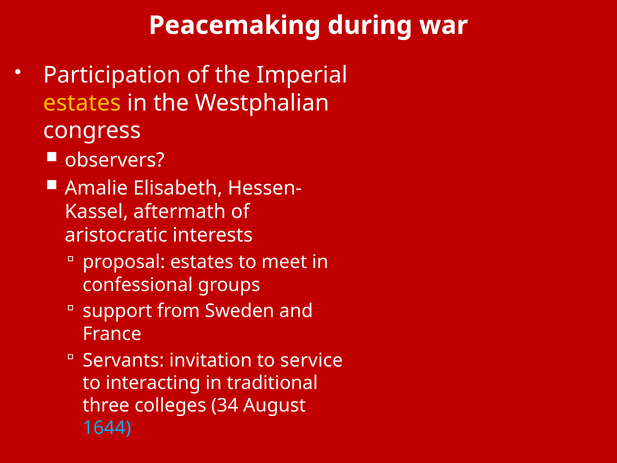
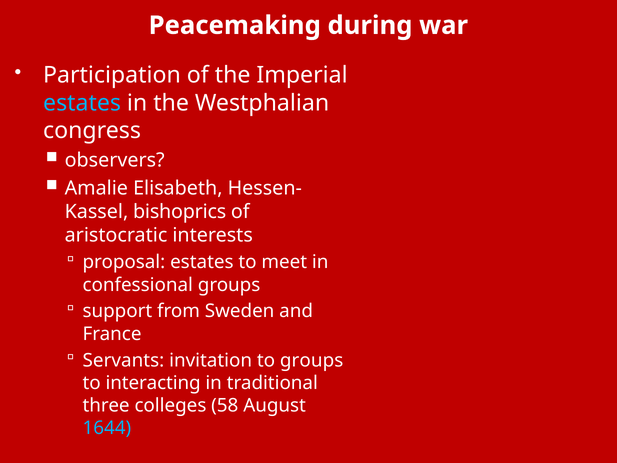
estates colour: yellow -> light blue (82, 103)
aftermath: aftermath -> bishoprics (180, 212)
to service: service -> groups (312, 360)
34: 34 -> 58 (225, 405)
